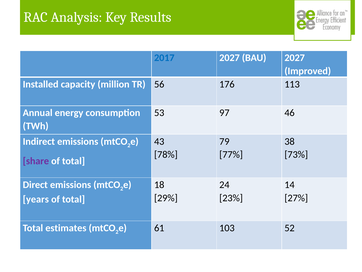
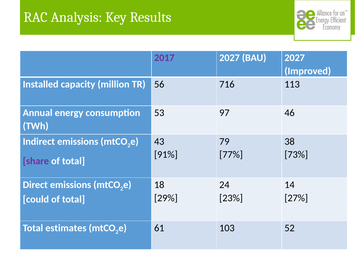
2017 colour: blue -> purple (164, 58)
176: 176 -> 716 (227, 84)
78%: 78% -> 91% (166, 154)
years: years -> could (36, 199)
